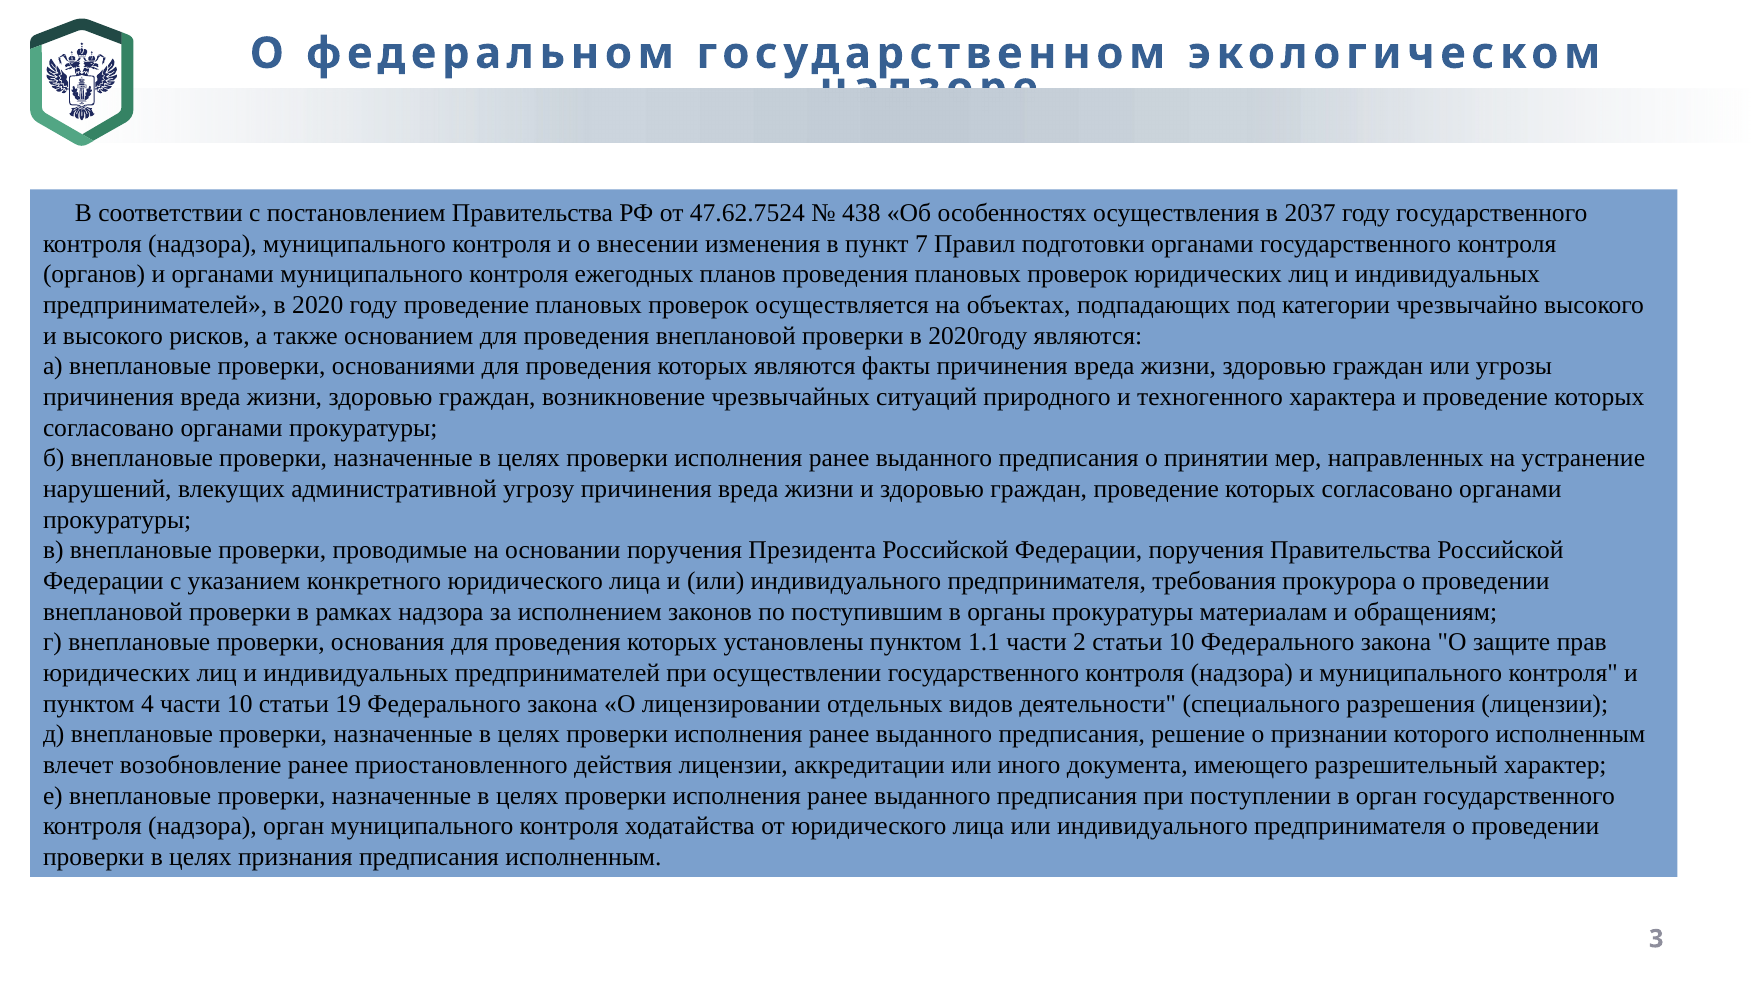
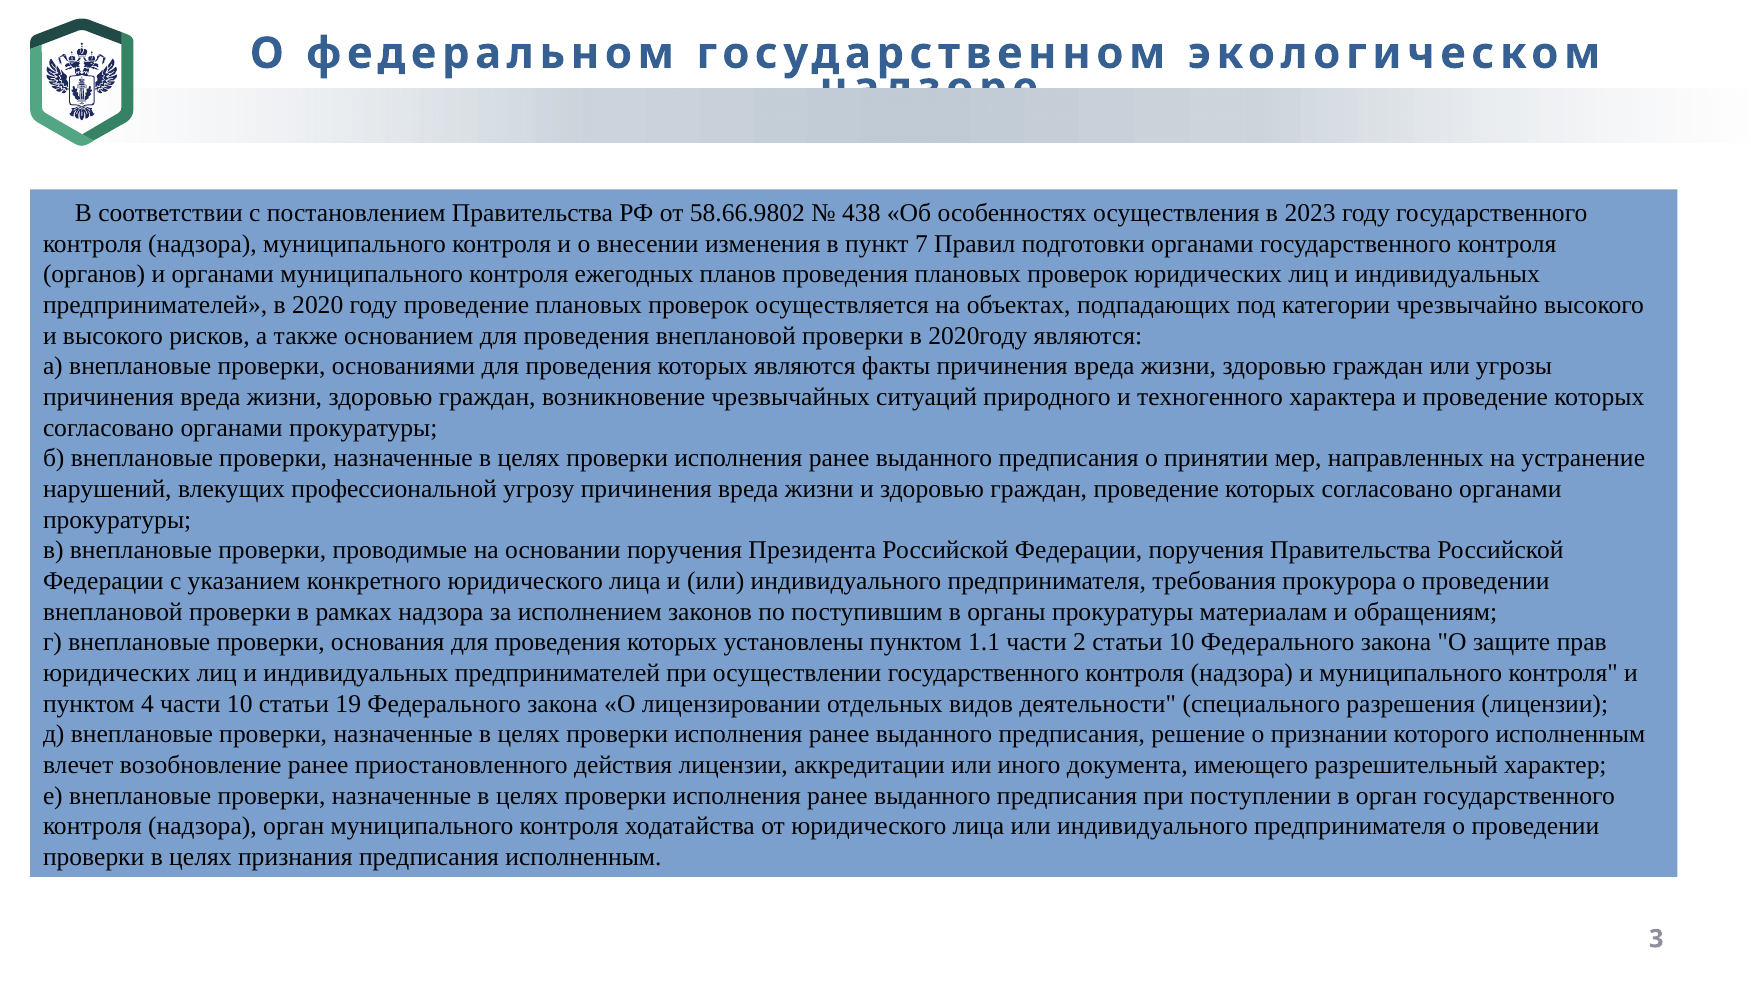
47.62.7524: 47.62.7524 -> 58.66.9802 (747, 213)
2037: 2037 -> 2023 (1310, 213)
административной: административной -> профессиональной (394, 489)
